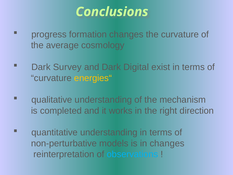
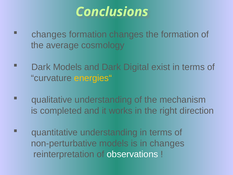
progress: progress -> changes (49, 34)
the curvature: curvature -> formation (180, 34)
Dark Survey: Survey -> Models (67, 67)
observations colour: light blue -> white (132, 154)
